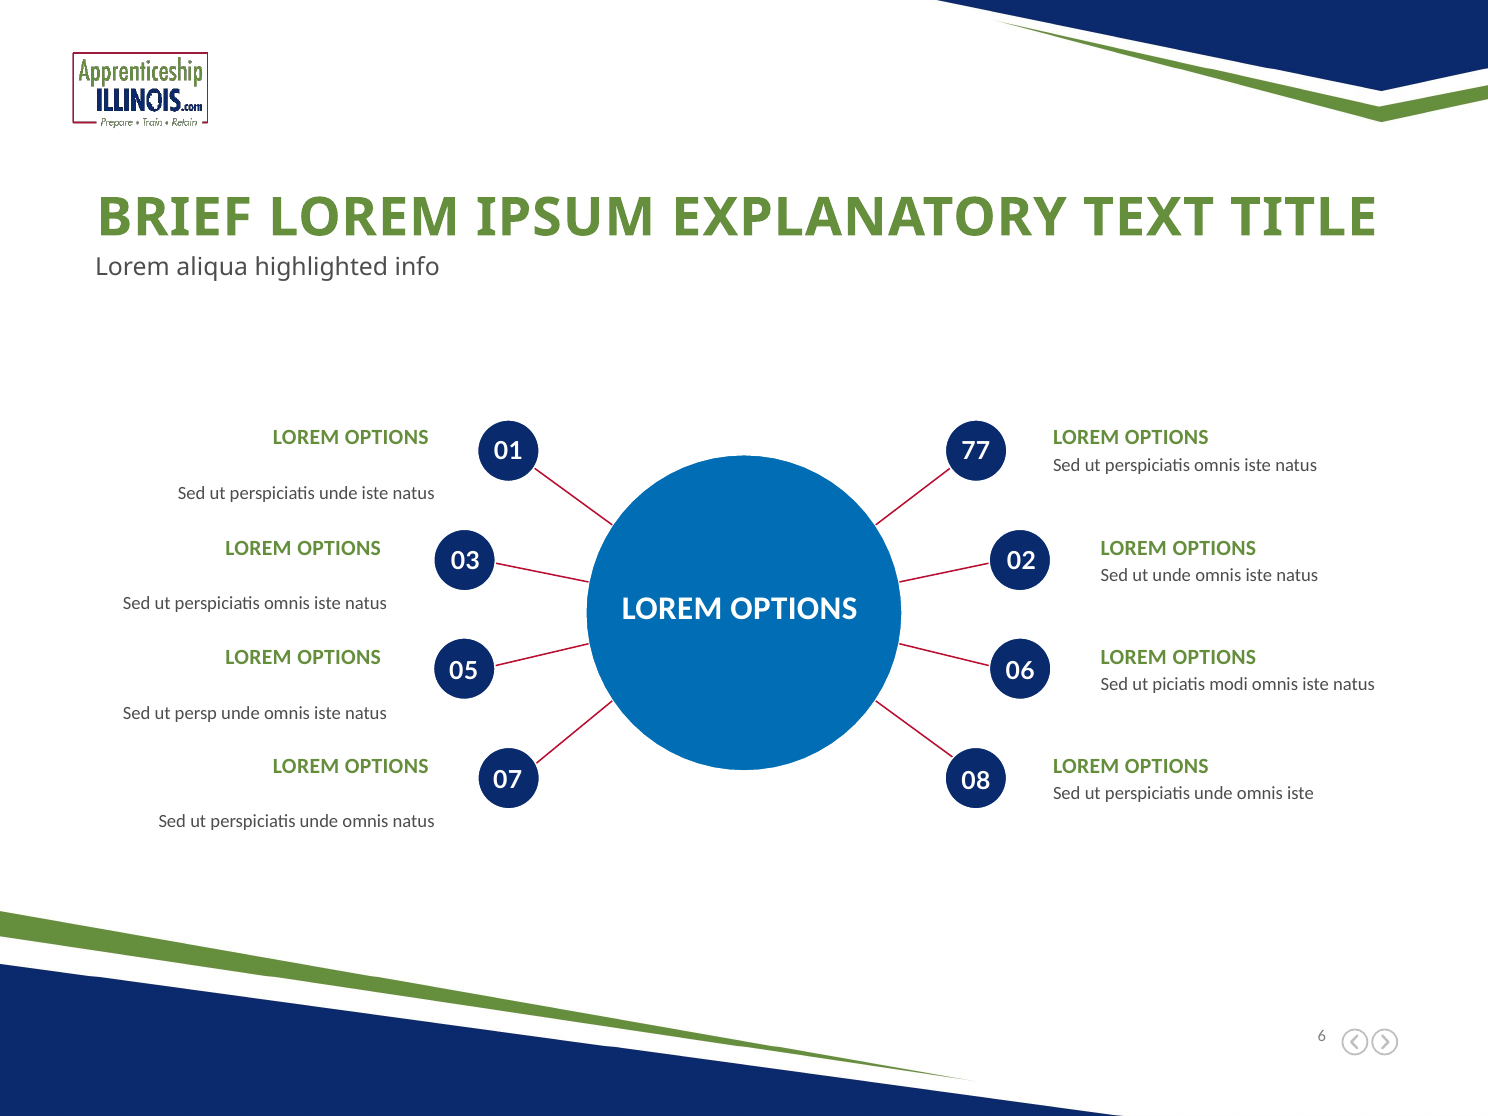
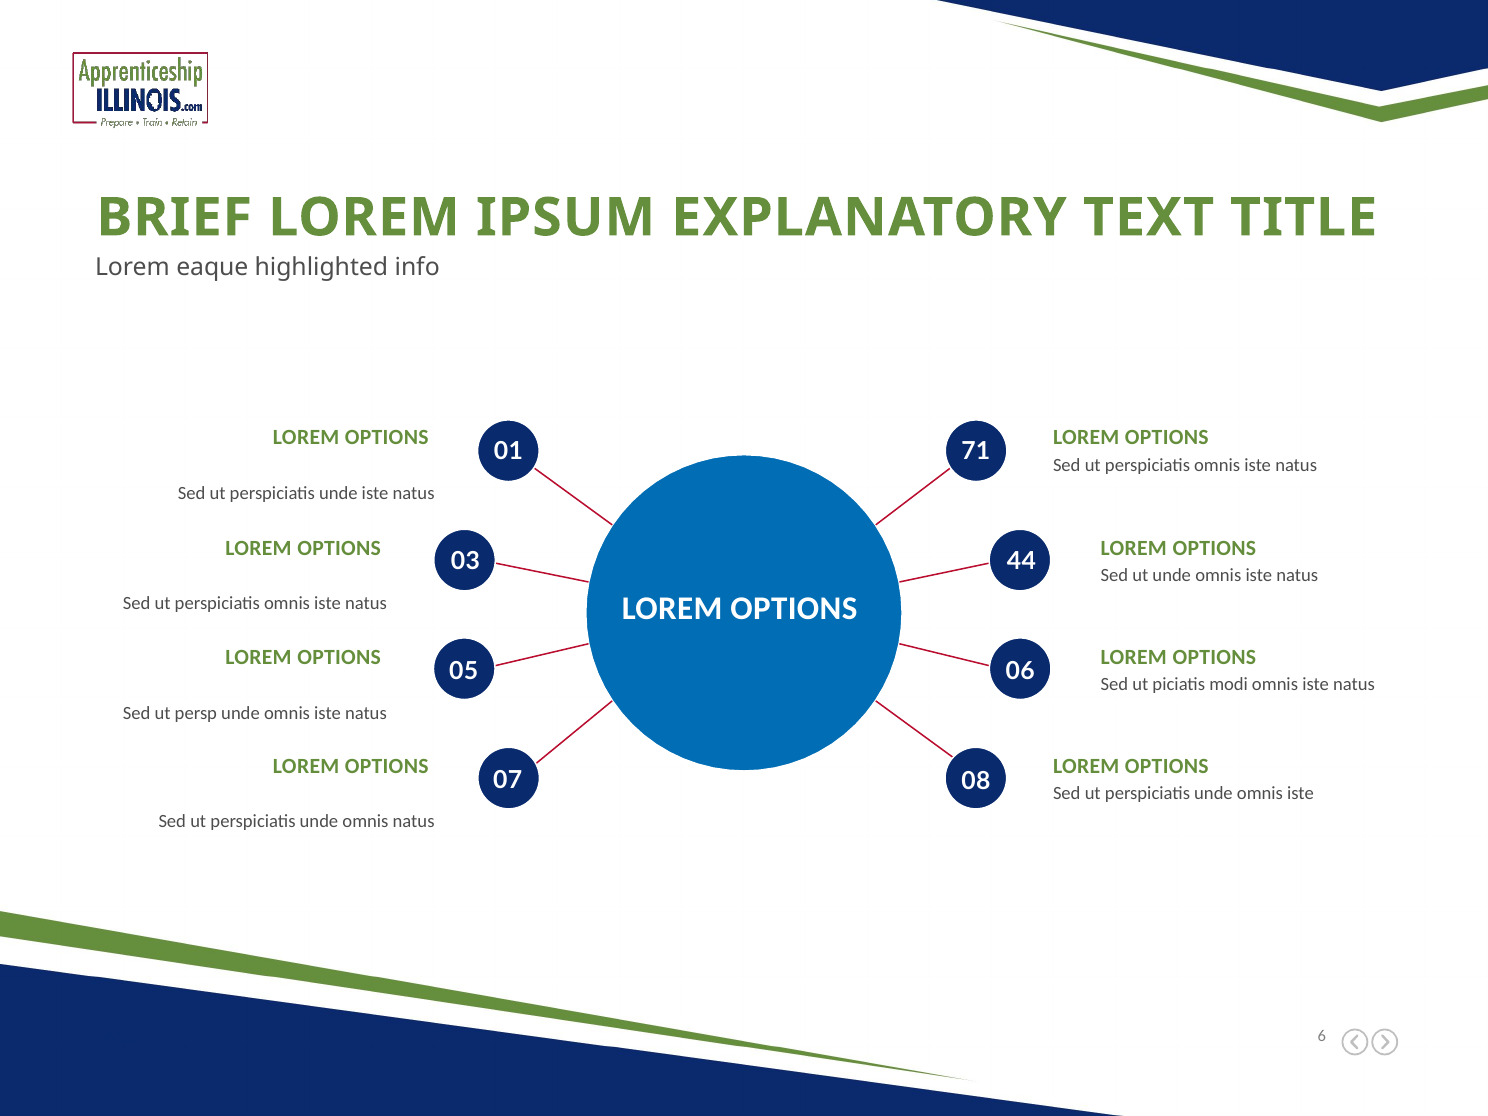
aliqua: aliqua -> eaque (212, 267)
77: 77 -> 71 (976, 452)
02: 02 -> 44 (1021, 562)
